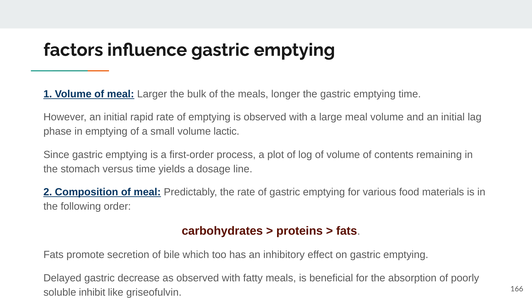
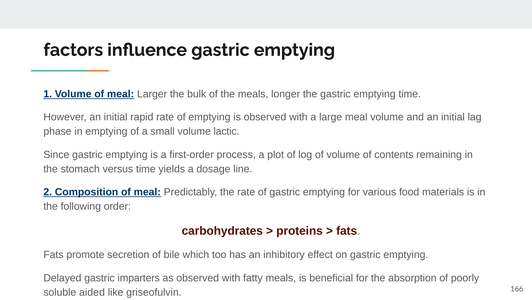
decrease: decrease -> imparters (139, 277)
inhibit: inhibit -> aided (92, 292)
